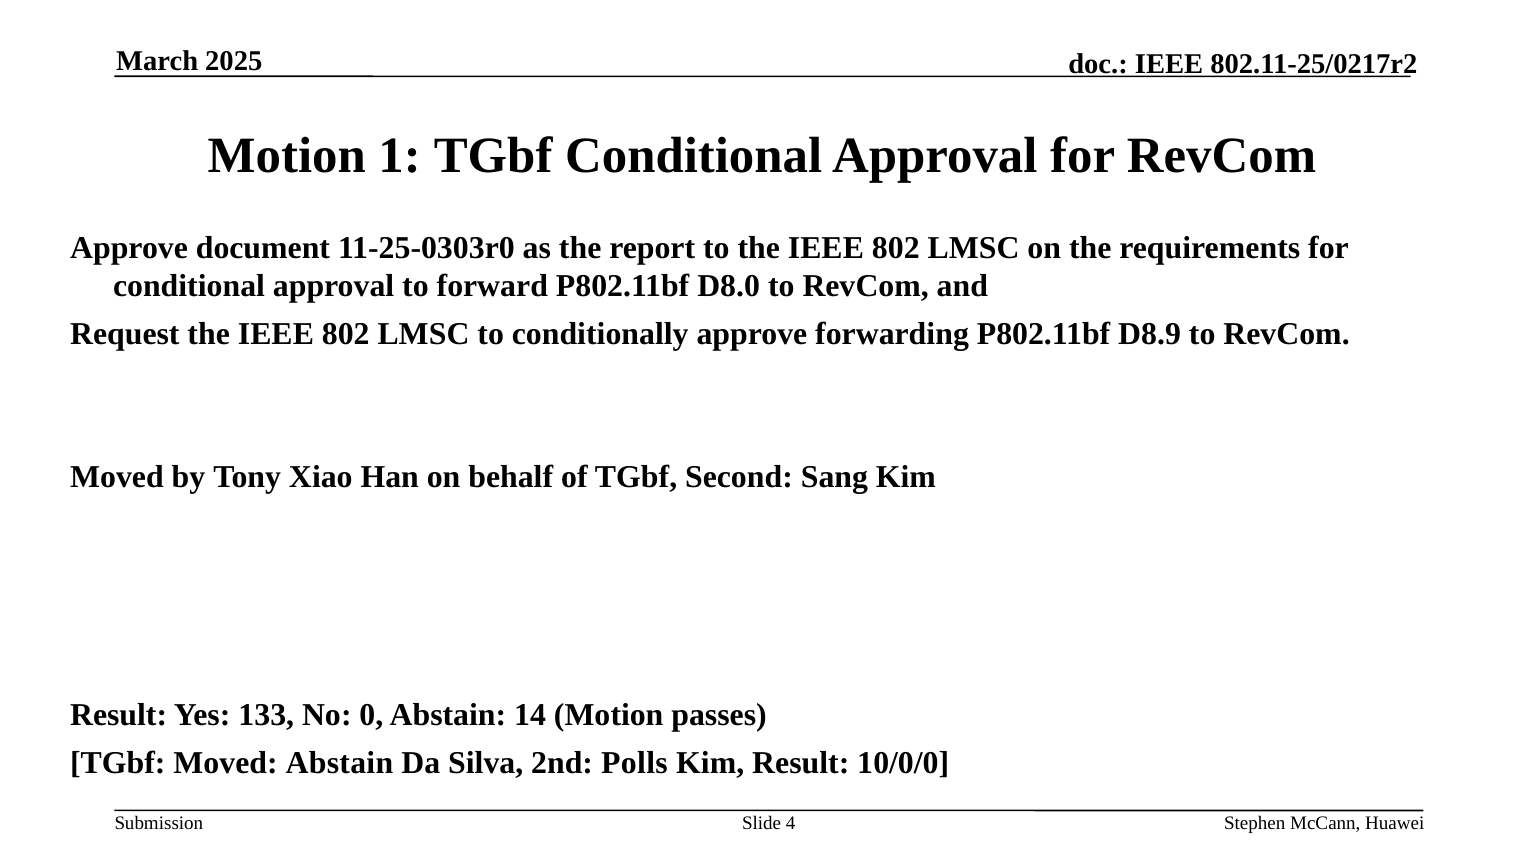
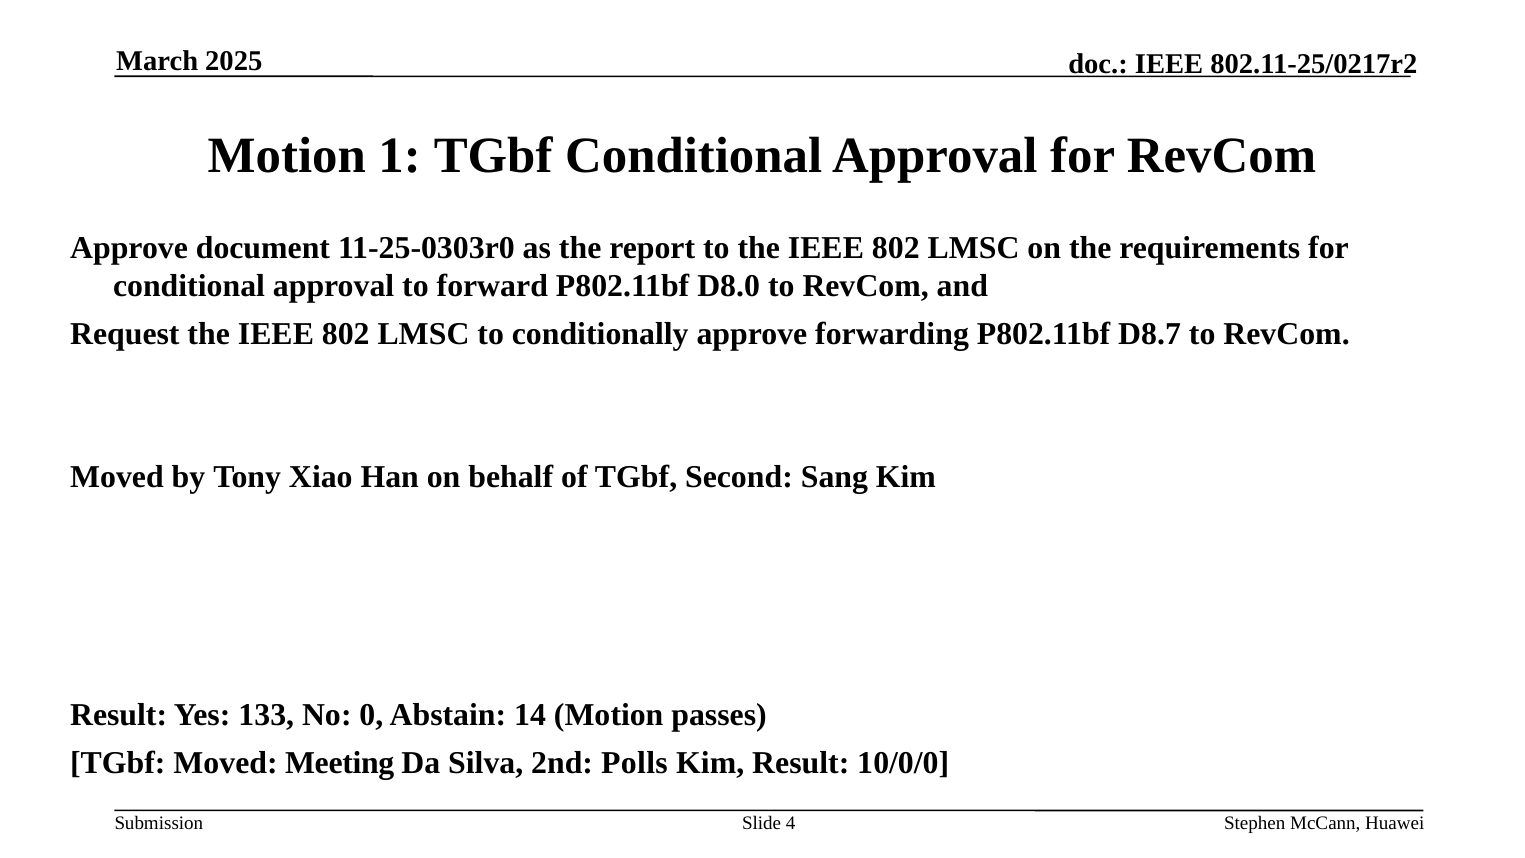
D8.9: D8.9 -> D8.7 (1150, 334)
Moved Abstain: Abstain -> Meeting (340, 763)
